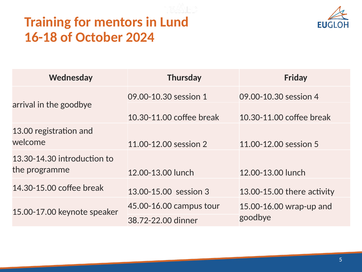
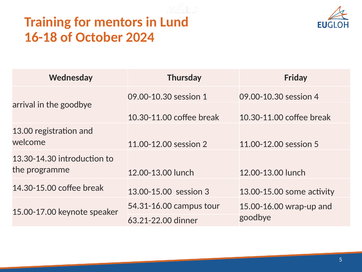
there: there -> some (296, 191)
45.00-16.00: 45.00-16.00 -> 54.31-16.00 (150, 205)
38.72-22.00: 38.72-22.00 -> 63.21-22.00 (150, 220)
